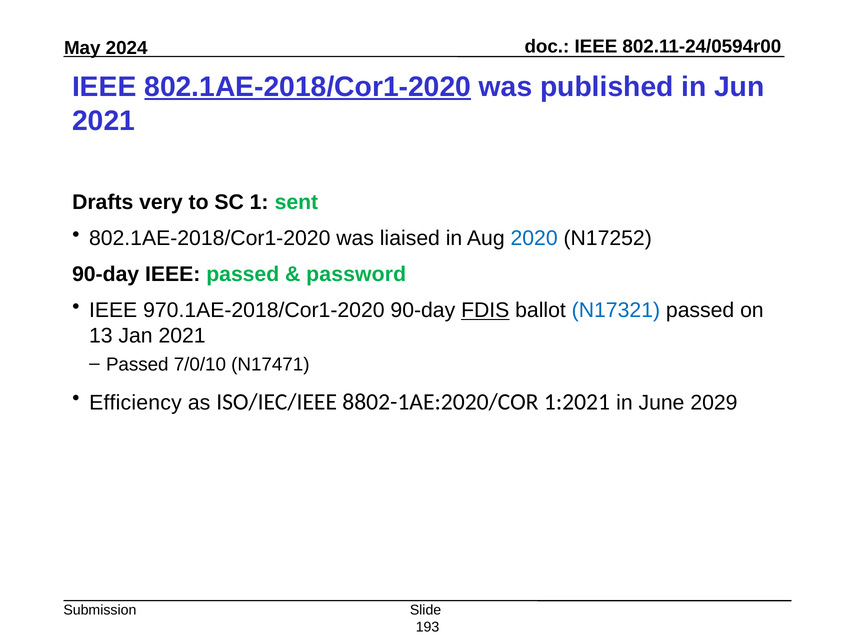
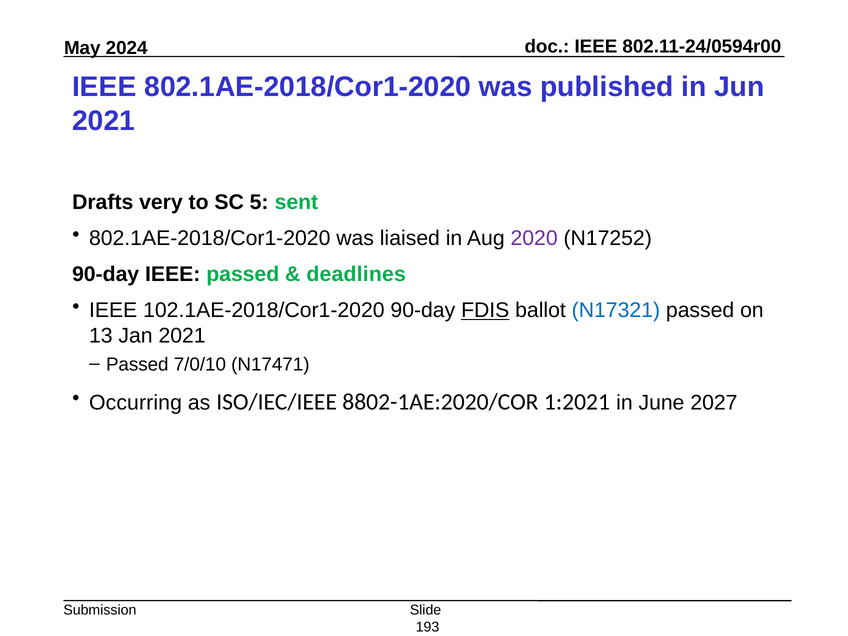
802.1AE-2018/Cor1-2020 underline: present -> none (308, 87)
1: 1 -> 5 (259, 202)
2020 colour: blue -> purple (534, 238)
password: password -> deadlines (356, 274)
970.1AE-2018/Cor1-2020: 970.1AE-2018/Cor1-2020 -> 102.1AE-2018/Cor1-2020 (264, 310)
Efficiency: Efficiency -> Occurring (136, 403)
2029: 2029 -> 2027 (714, 403)
